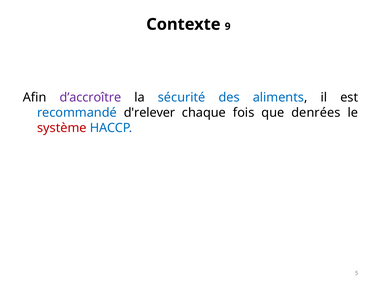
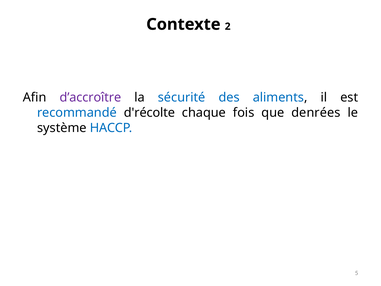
9: 9 -> 2 (228, 26)
d'relever: d'relever -> d'récolte (149, 113)
système colour: red -> black (62, 128)
